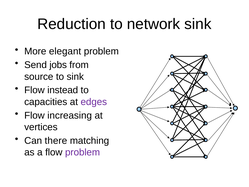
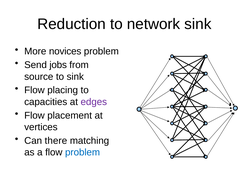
elegant: elegant -> novices (65, 51)
instead: instead -> placing (63, 90)
increasing: increasing -> placement (70, 115)
problem colour: purple -> blue (83, 152)
